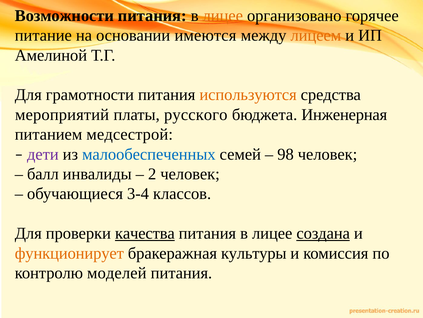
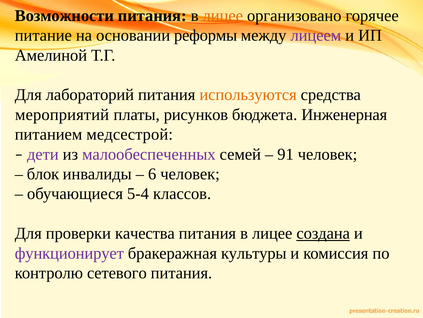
имеются: имеются -> реформы (206, 35)
лицеем colour: orange -> purple (316, 35)
грамотности: грамотности -> лабораторий (90, 95)
русского: русского -> рисунков (196, 114)
малообеспеченных colour: blue -> purple (149, 154)
98: 98 -> 91 (286, 154)
балл: балл -> блок (43, 174)
2: 2 -> 6 (152, 174)
3-4: 3-4 -> 5-4 (138, 193)
качества underline: present -> none (145, 233)
функционирует colour: orange -> purple (69, 253)
моделей: моделей -> сетевого (117, 272)
